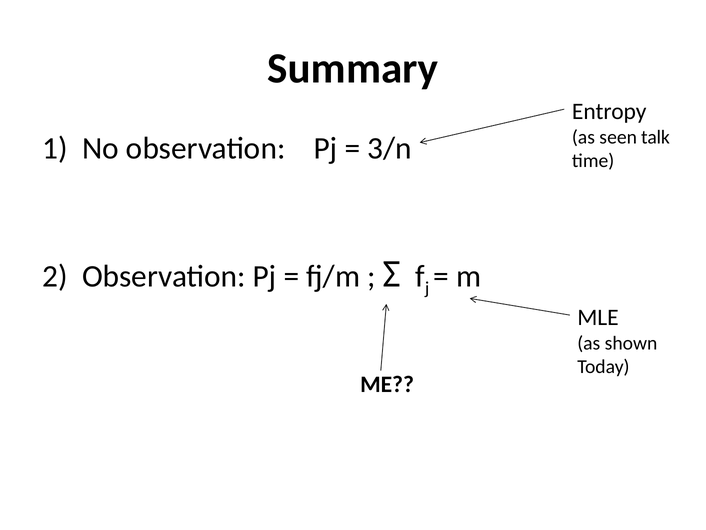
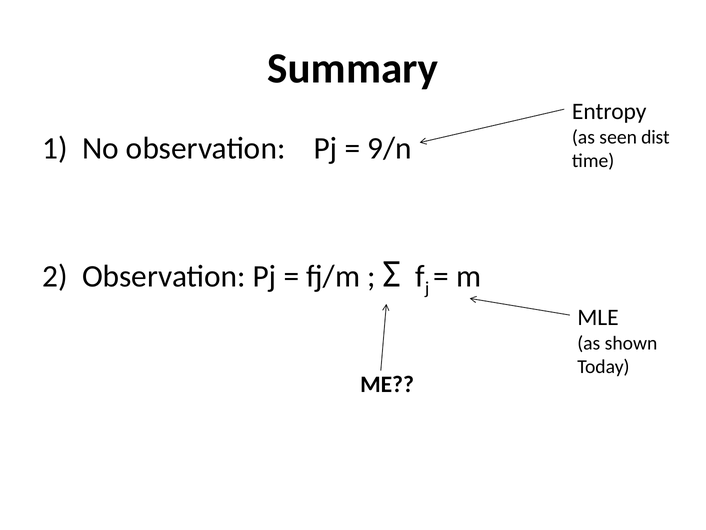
talk: talk -> dist (655, 137)
3/n: 3/n -> 9/n (390, 148)
